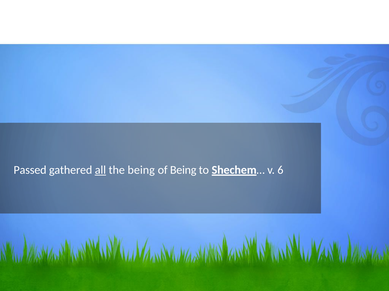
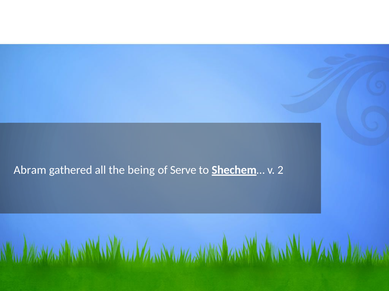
Passed: Passed -> Abram (30, 170)
all underline: present -> none (100, 170)
of Being: Being -> Serve (183, 170)
6: 6 -> 2 (280, 170)
